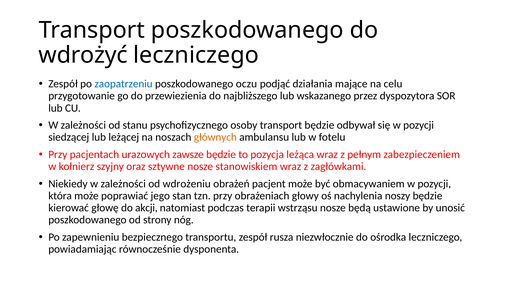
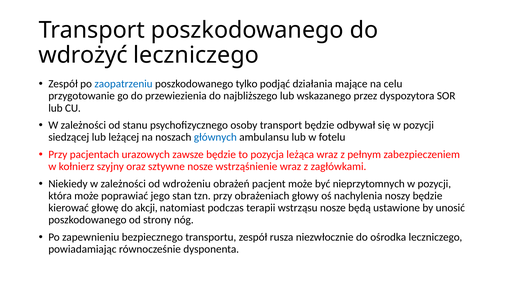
oczu: oczu -> tylko (247, 84)
głównych colour: orange -> blue (215, 137)
stanowiskiem: stanowiskiem -> wstrząśnienie (246, 167)
obmacywaniem: obmacywaniem -> nieprzytomnych (369, 184)
